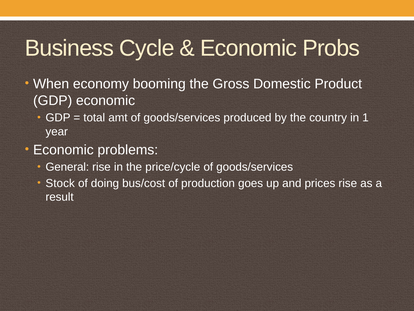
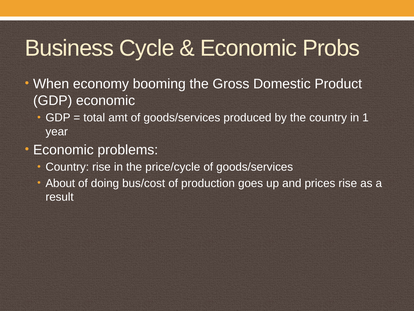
General: General -> Country (67, 167)
Stock: Stock -> About (60, 183)
